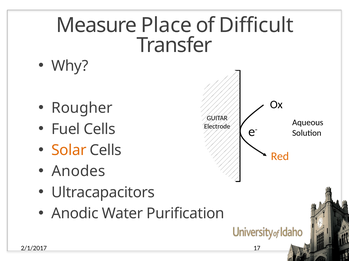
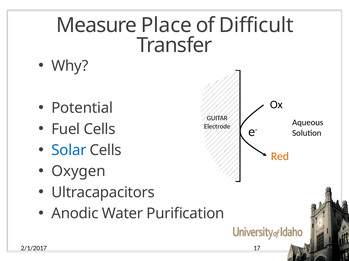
Rougher: Rougher -> Potential (82, 108)
Solar colour: orange -> blue (69, 151)
Anodes: Anodes -> Oxygen (79, 172)
